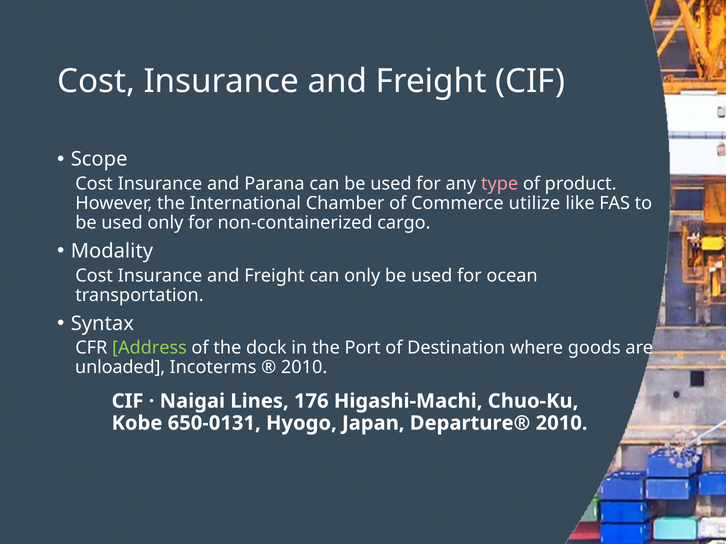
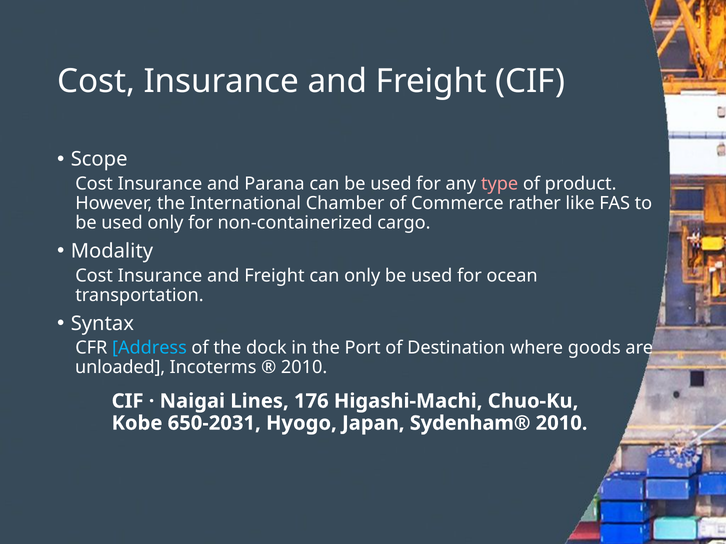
utilize: utilize -> rather (535, 203)
Address colour: light green -> light blue (149, 348)
650-0131: 650-0131 -> 650-2031 (214, 423)
Departure®: Departure® -> Sydenham® (470, 423)
